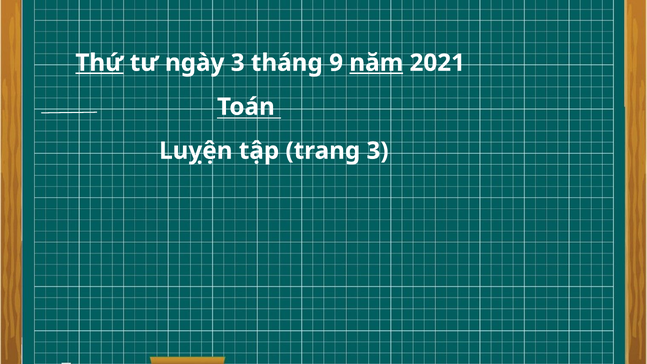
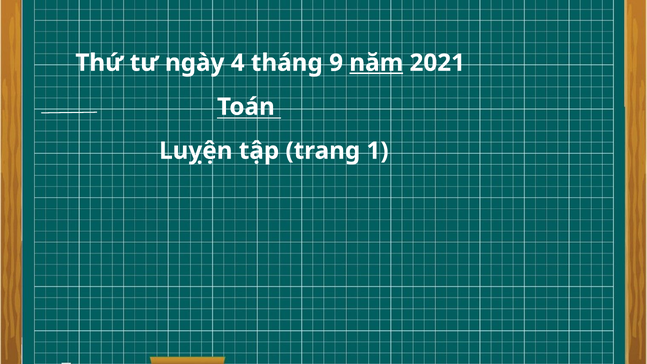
Thứ underline: present -> none (99, 63)
ngày 3: 3 -> 4 (238, 63)
trang 3: 3 -> 1 (378, 151)
